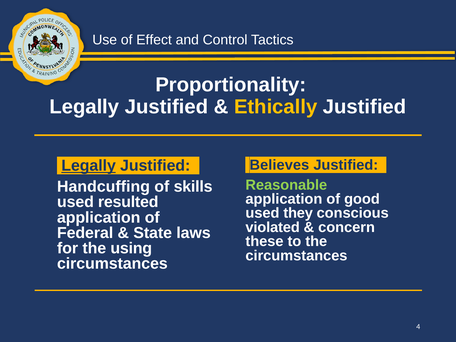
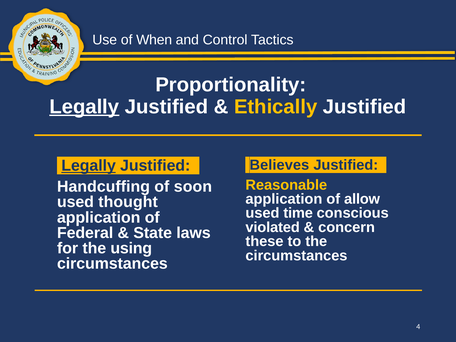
Effect: Effect -> When (154, 40)
Legally underline: none -> present (84, 107)
Reasonable colour: light green -> yellow (286, 185)
skills: skills -> soon (193, 187)
good: good -> allow (362, 199)
resulted: resulted -> thought (128, 202)
they: they -> time (298, 213)
